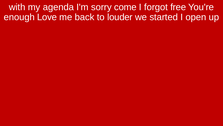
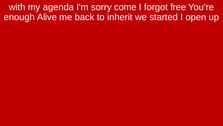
Love: Love -> Alive (47, 17)
louder: louder -> inherit (120, 17)
